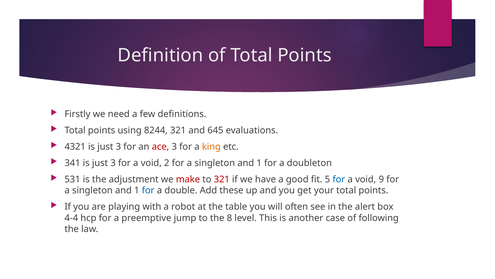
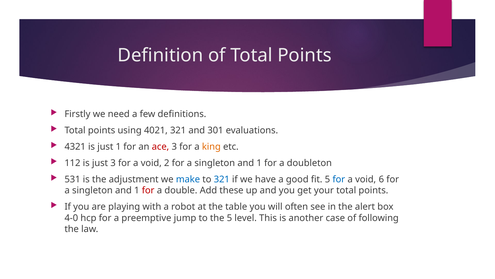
8244: 8244 -> 4021 (156, 130)
645: 645 -> 301 (215, 130)
4321 is just 3: 3 -> 1 (118, 146)
341: 341 -> 112 (72, 163)
make colour: red -> blue (188, 179)
321 colour: red -> blue (222, 179)
9: 9 -> 6 (381, 179)
for colour: blue -> red (148, 190)
4-4: 4-4 -> 4-0 (71, 218)
the 8: 8 -> 5 (229, 218)
